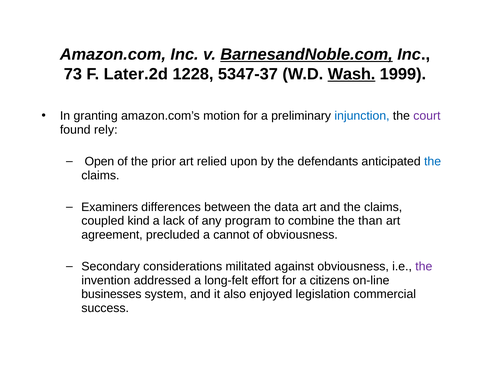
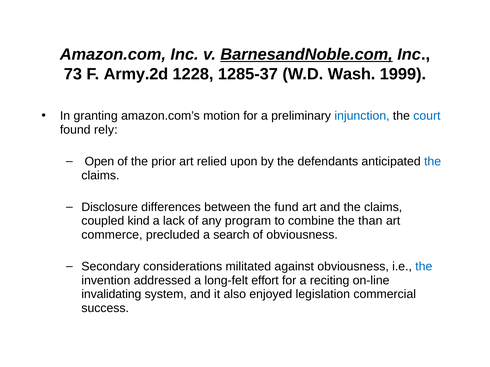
Later.2d: Later.2d -> Army.2d (136, 74)
5347-37: 5347-37 -> 1285-37 (248, 74)
Wash underline: present -> none (352, 74)
court colour: purple -> blue (427, 116)
Examiners: Examiners -> Disclosure (110, 207)
data: data -> fund (286, 207)
agreement: agreement -> commerce (112, 235)
cannot: cannot -> search (231, 235)
the colour: purple -> blue (424, 267)
citizens: citizens -> reciting (330, 281)
businesses: businesses -> invalidating (111, 295)
